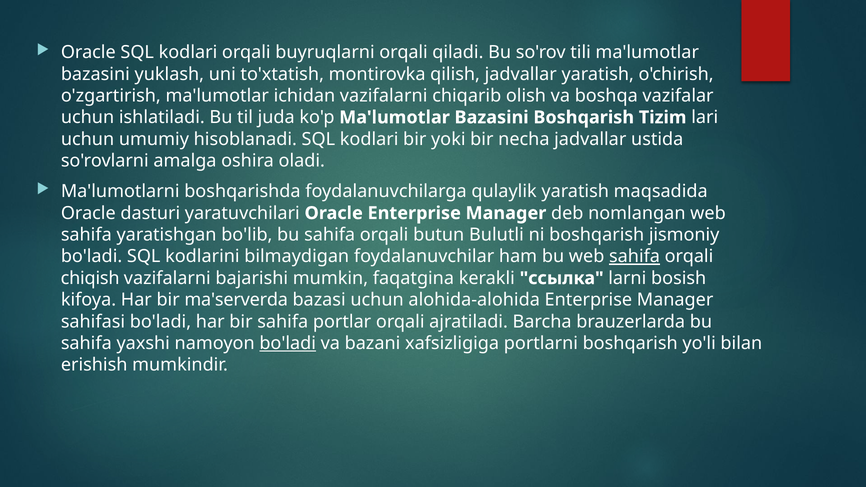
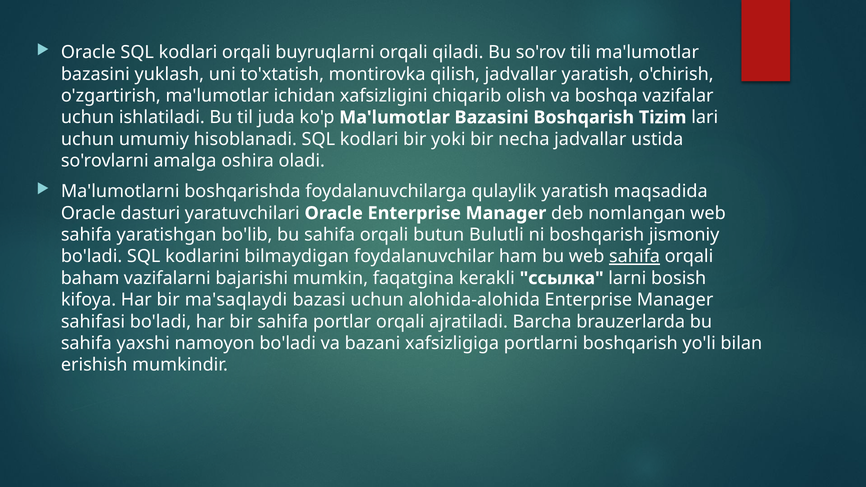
ichidan vazifalarni: vazifalarni -> xafsizligini (384, 96)
chiqish: chiqish -> baham (90, 278)
ma'serverda: ma'serverda -> ma'saqlaydi (236, 300)
bo'ladi underline: present -> none (288, 343)
